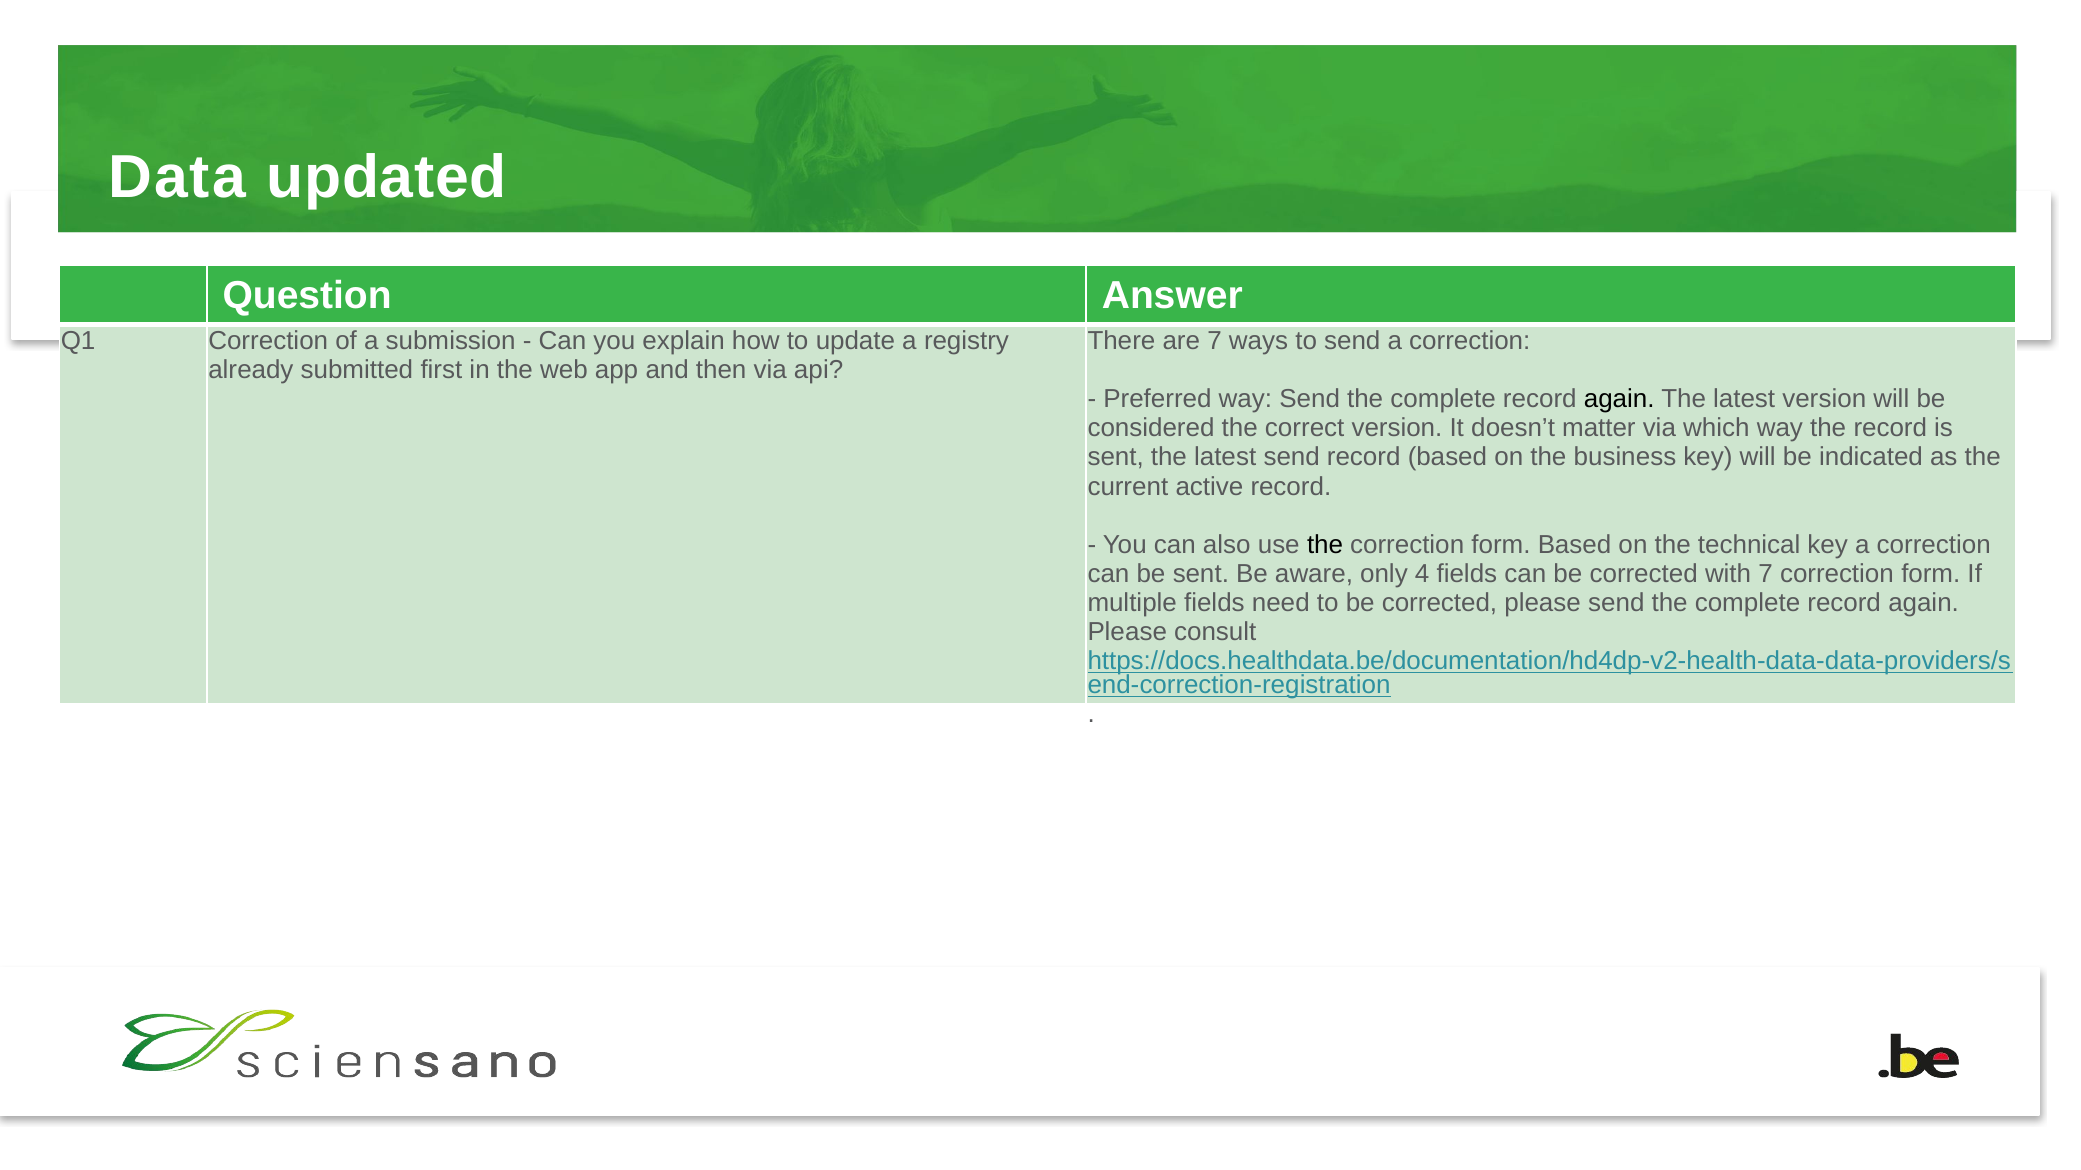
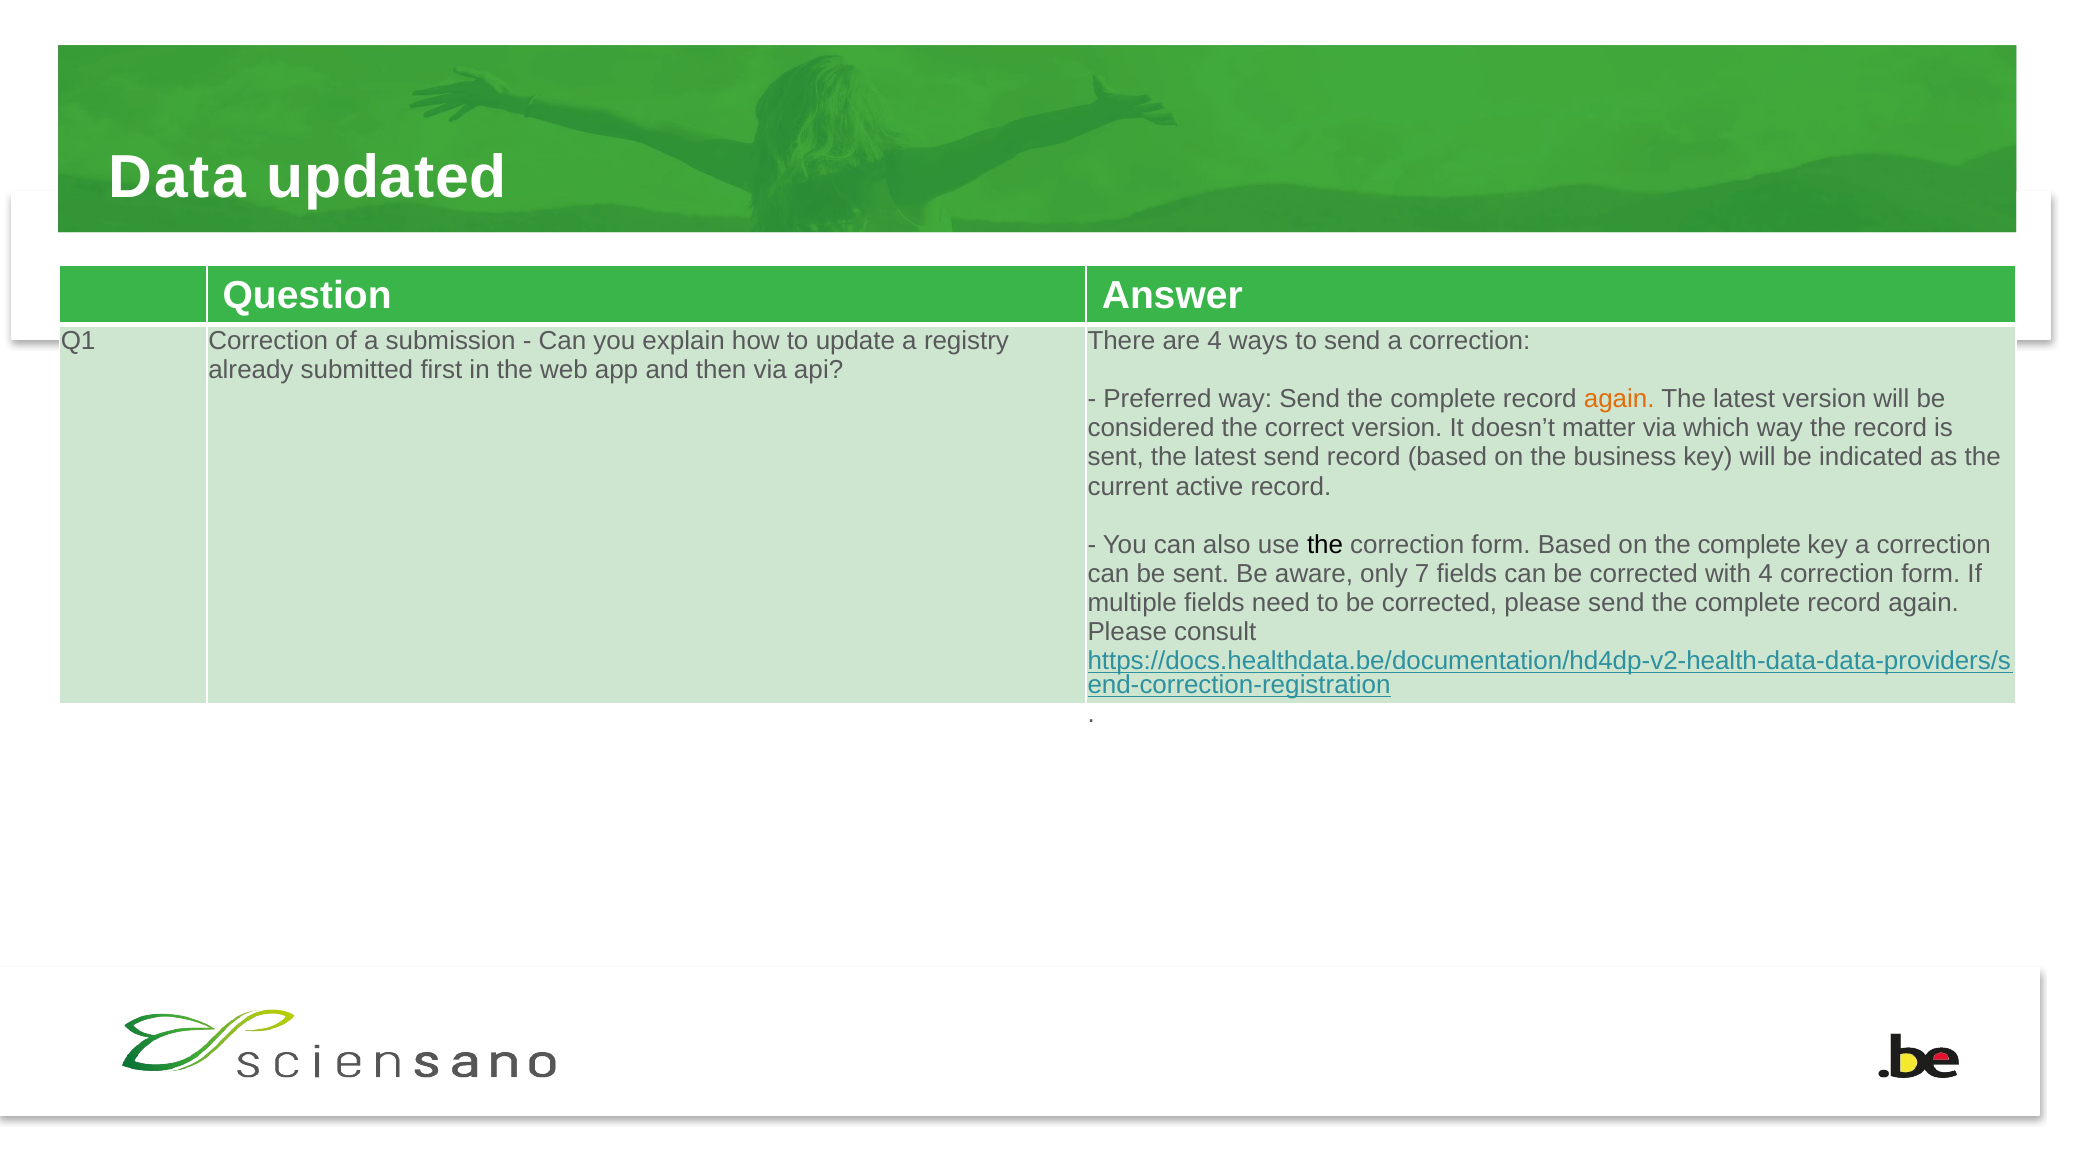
are 7: 7 -> 4 (1215, 341)
again colour: black -> orange (1619, 399)
on the technical: technical -> complete (1749, 545)
4: 4 -> 7 (1422, 574)
with 7: 7 -> 4 (1765, 574)
